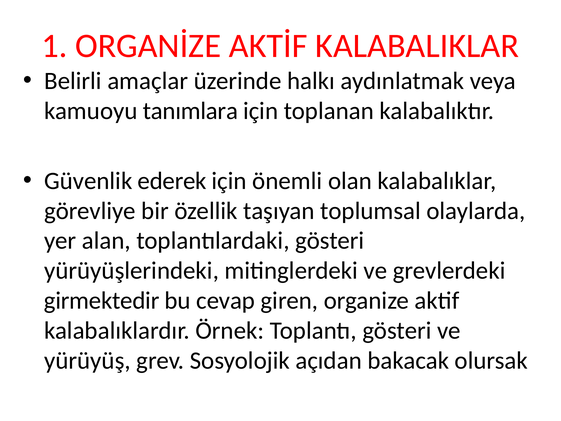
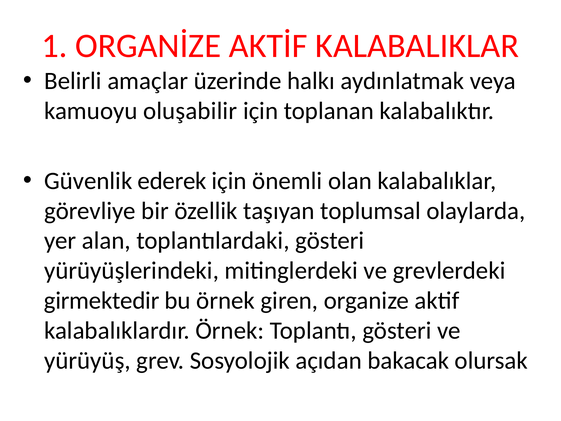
tanımlara: tanımlara -> oluşabilir (190, 111)
bu cevap: cevap -> örnek (226, 301)
